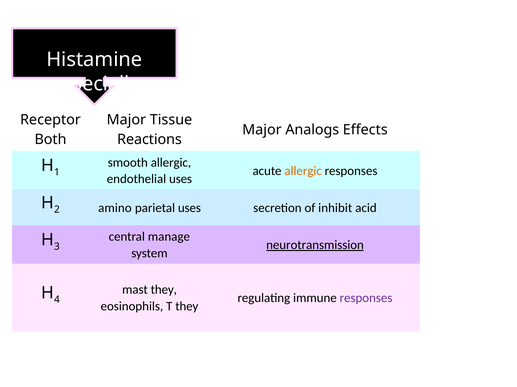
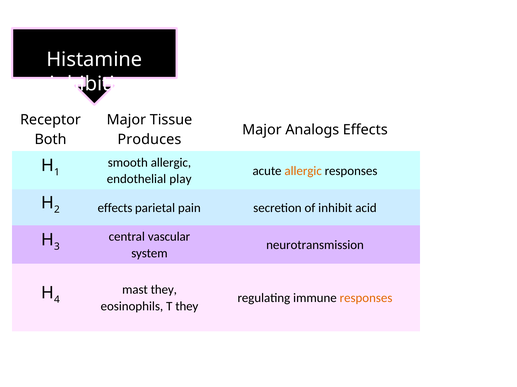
especially: especially -> inhibition (94, 84)
Reactions: Reactions -> Produces (149, 140)
endothelial uses: uses -> play (180, 179)
amino: amino -> effects (115, 208)
parietal uses: uses -> pain (189, 208)
manage: manage -> vascular (169, 237)
neurotransmission underline: present -> none (315, 245)
responses colour: purple -> orange (366, 299)
